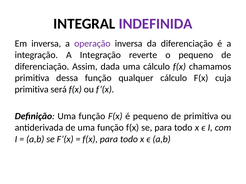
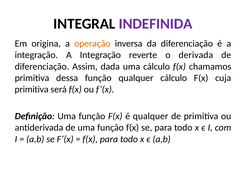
Em inversa: inversa -> origina (46, 44)
operação colour: purple -> orange (92, 44)
o pequeno: pequeno -> derivada (196, 55)
é pequeno: pequeno -> qualquer (151, 116)
